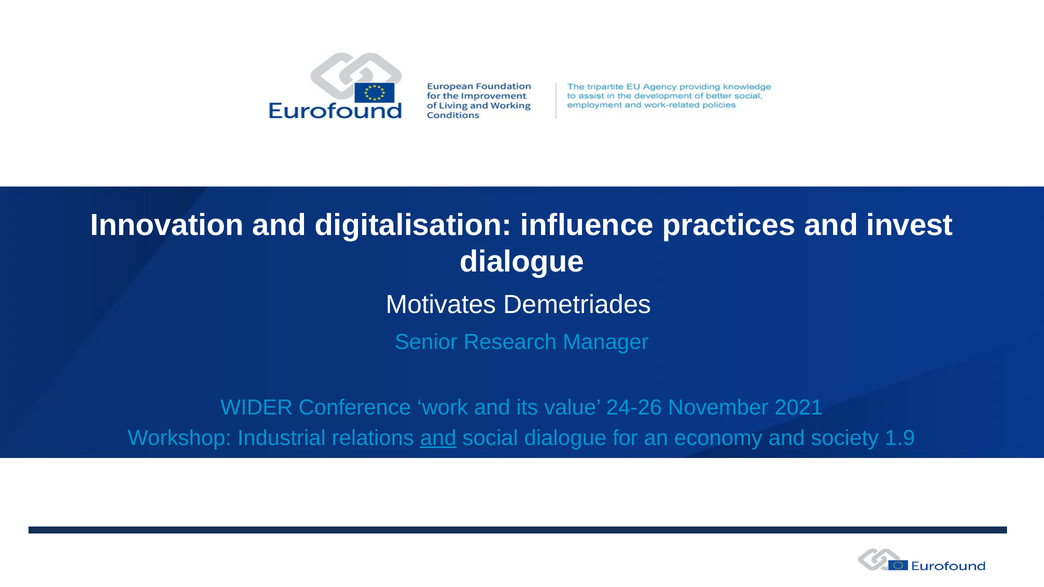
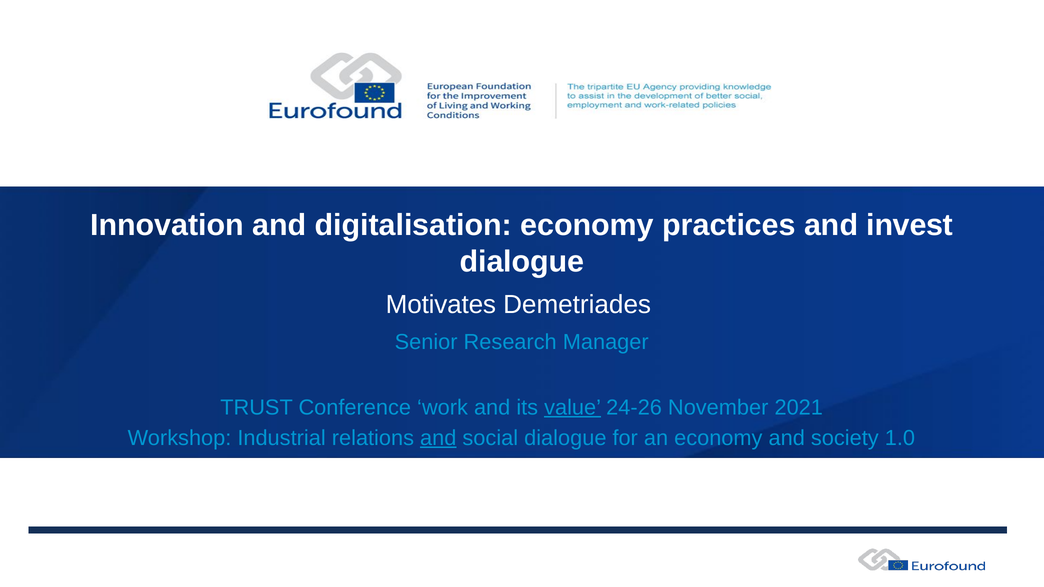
digitalisation influence: influence -> economy (587, 225)
WIDER: WIDER -> TRUST (257, 408)
value underline: none -> present (573, 408)
1.9: 1.9 -> 1.0 (900, 438)
